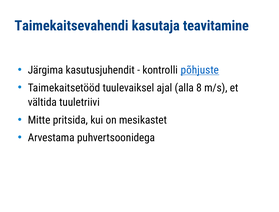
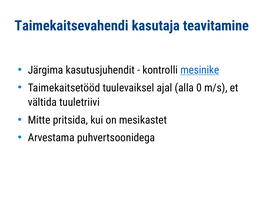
põhjuste: põhjuste -> mesinike (200, 70)
8: 8 -> 0 (199, 88)
